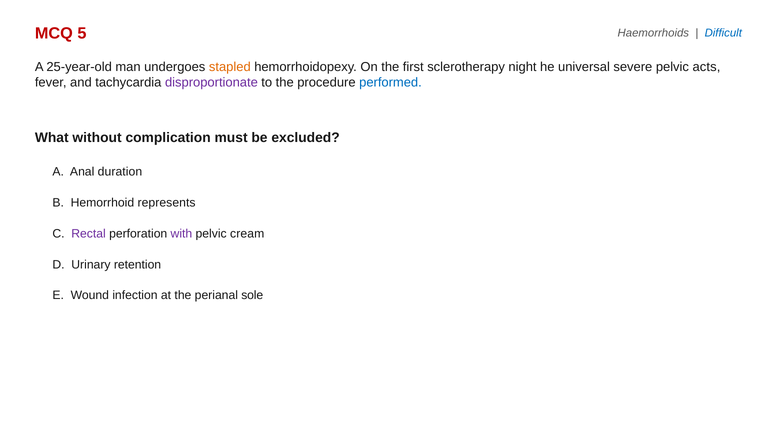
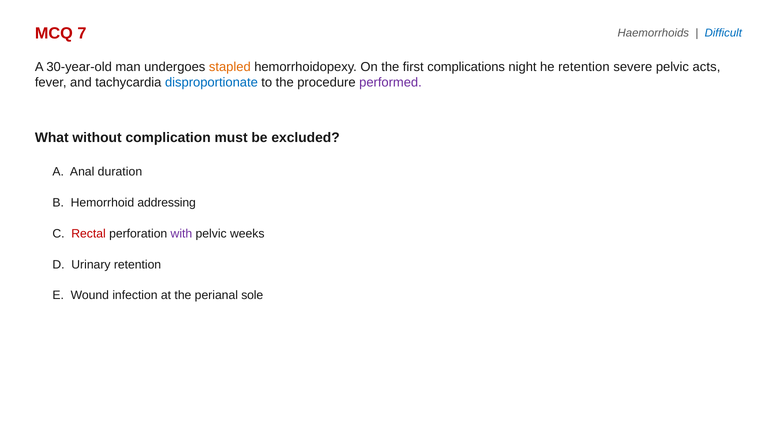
5: 5 -> 7 (82, 33)
25-year-old: 25-year-old -> 30-year-old (79, 67)
sclerotherapy: sclerotherapy -> complications (466, 67)
he universal: universal -> retention (584, 67)
disproportionate colour: purple -> blue (211, 83)
performed colour: blue -> purple (390, 83)
represents: represents -> addressing (167, 203)
Rectal colour: purple -> red (89, 234)
cream: cream -> weeks (247, 234)
